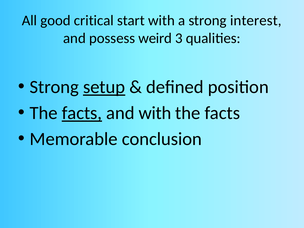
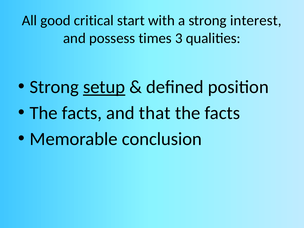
weird: weird -> times (155, 38)
facts underline: present -> none (82, 113)
and with: with -> that (155, 113)
